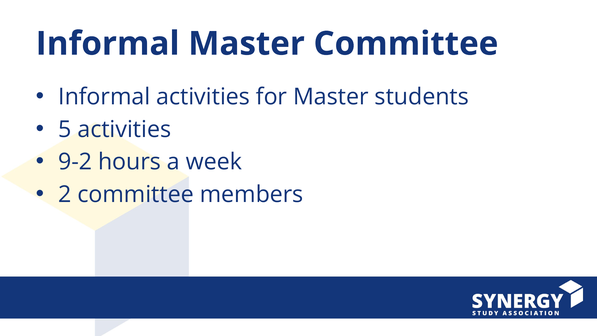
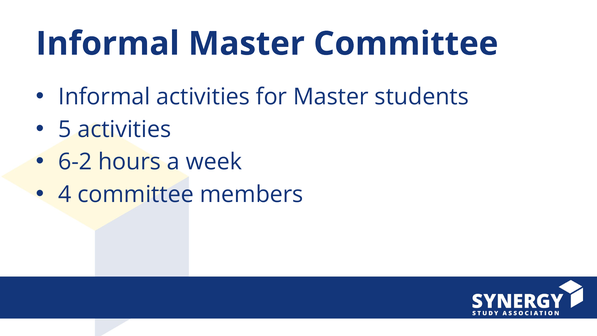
9-2: 9-2 -> 6-2 (75, 162)
2: 2 -> 4 (65, 194)
